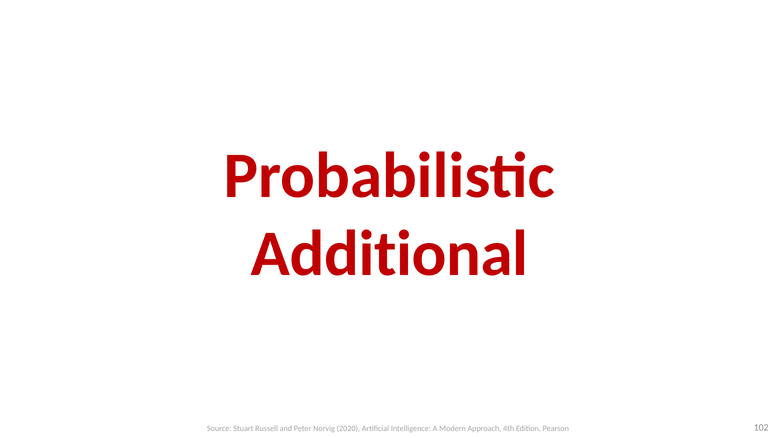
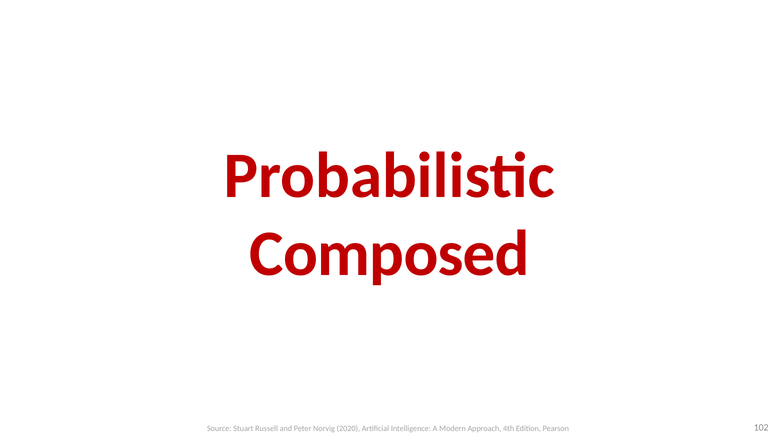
Additional: Additional -> Composed (390, 254)
